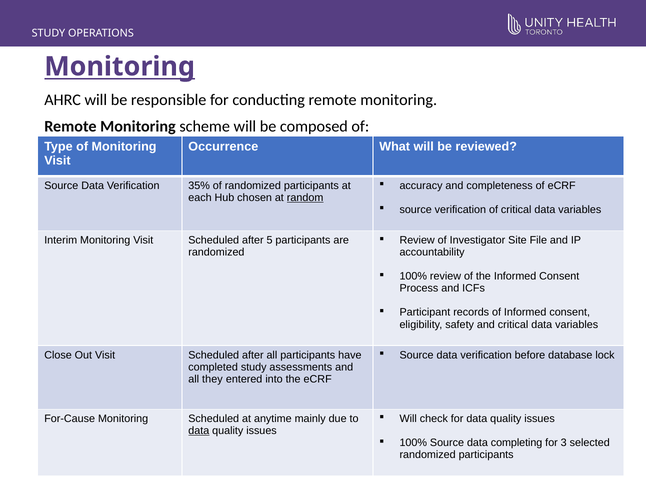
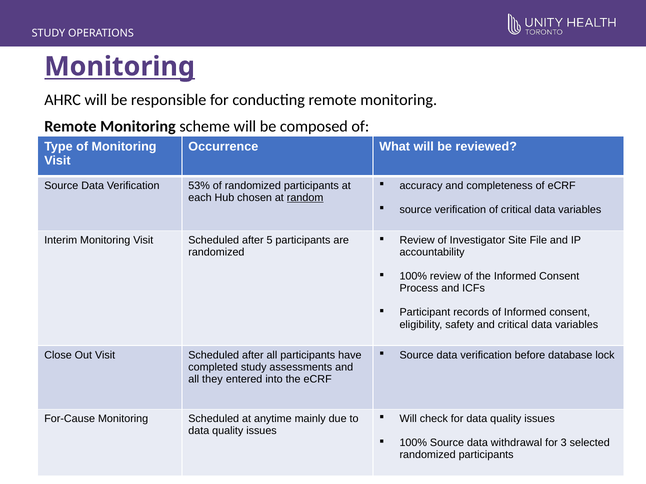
35%: 35% -> 53% (199, 186)
data underline: present -> none (199, 431)
completing: completing -> withdrawal (517, 443)
